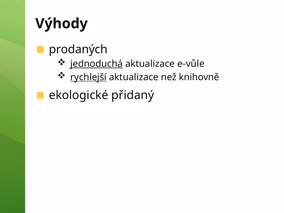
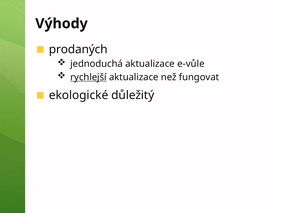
jednoduchá underline: present -> none (97, 64)
knihovně: knihovně -> fungovat (199, 77)
přidaný: přidaný -> důležitý (133, 95)
